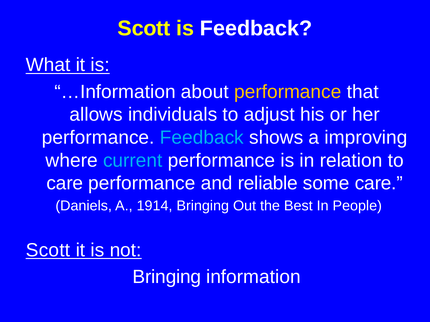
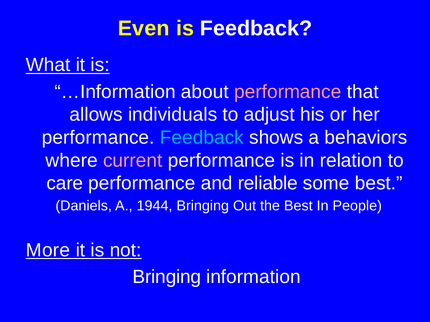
Scott: Scott -> Even (144, 28)
performance colour: yellow -> pink (288, 92)
improving: improving -> behaviors (366, 138)
current colour: light blue -> pink (133, 161)
some care: care -> best (379, 184)
1914: 1914 -> 1944 (155, 206)
Scott: Scott -> More (48, 251)
